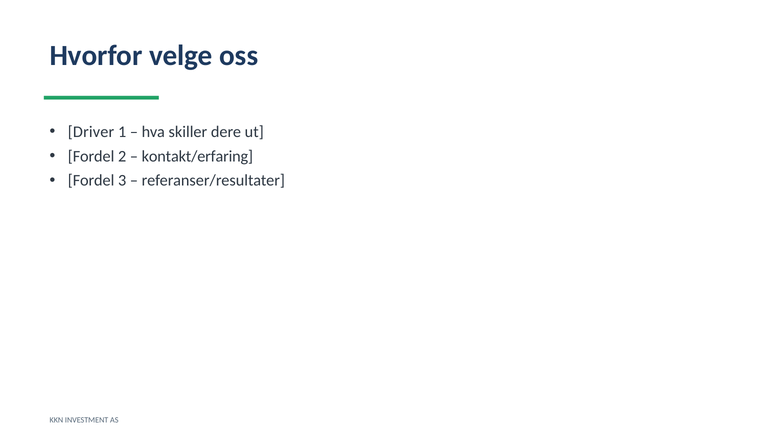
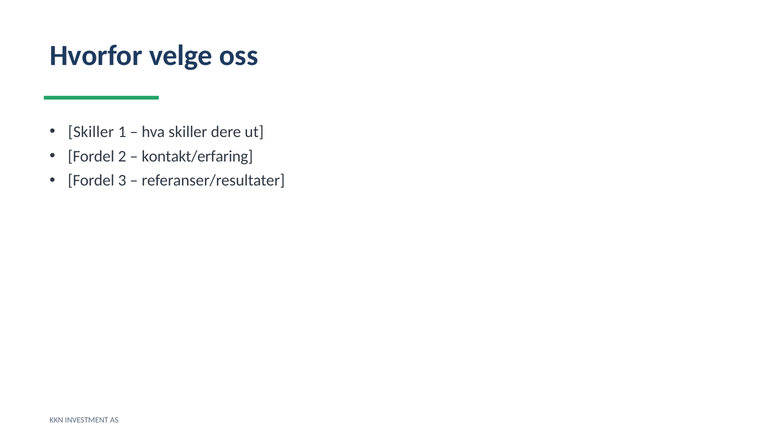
Driver: Driver -> Skiller (91, 132)
